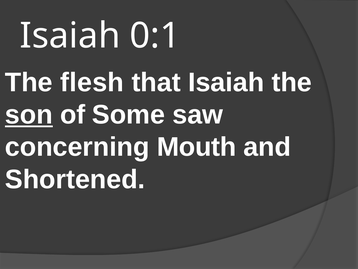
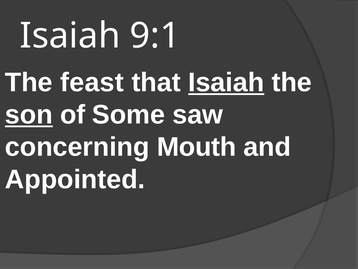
0:1: 0:1 -> 9:1 (155, 36)
flesh: flesh -> feast (92, 82)
Isaiah underline: none -> present (226, 82)
Shortened: Shortened -> Appointed (75, 179)
